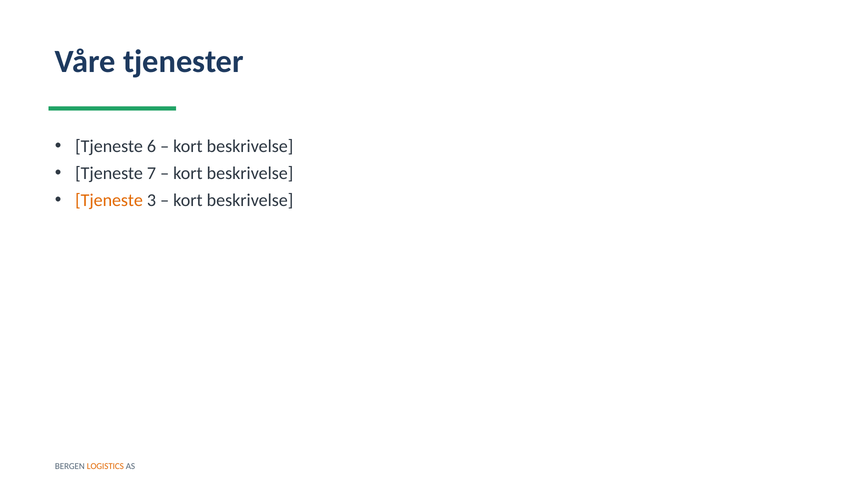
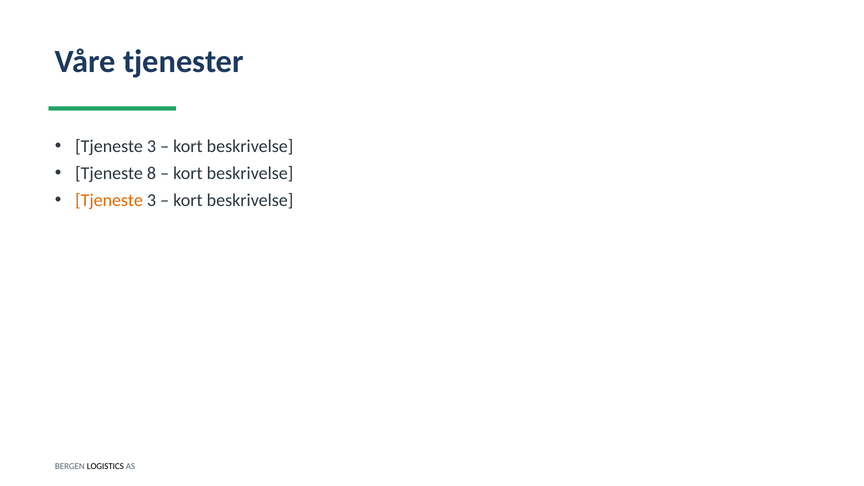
6: 6 -> 3 (151, 146)
7: 7 -> 8 (151, 173)
LOGISTICS colour: orange -> black (105, 466)
